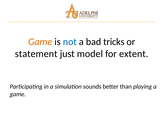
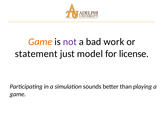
not colour: blue -> purple (70, 41)
tricks: tricks -> work (114, 41)
extent: extent -> license (134, 53)
